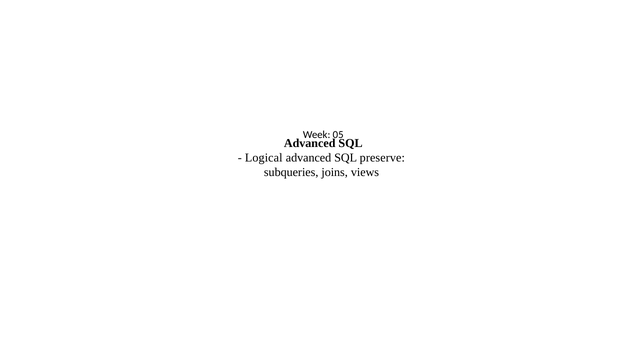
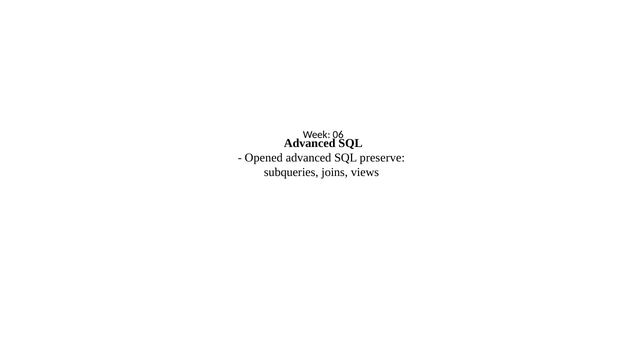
05: 05 -> 06 (338, 135)
Logical: Logical -> Opened (264, 157)
